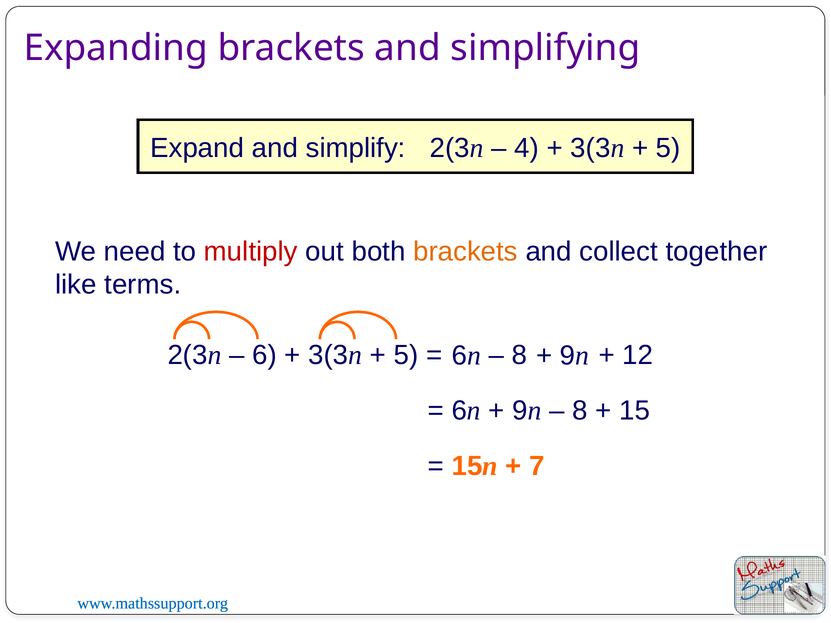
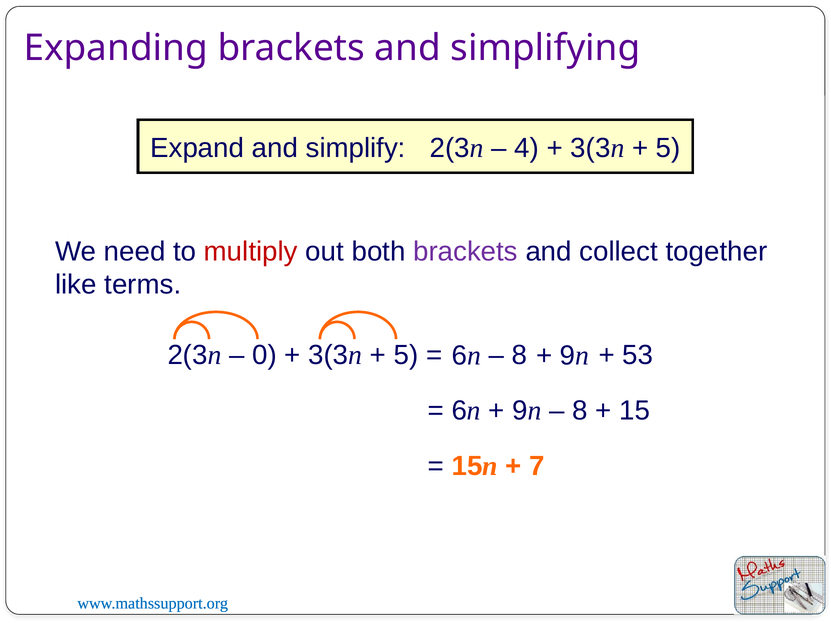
brackets colour: orange -> purple (465, 252)
6: 6 -> 0 (264, 355)
12: 12 -> 53 (638, 355)
